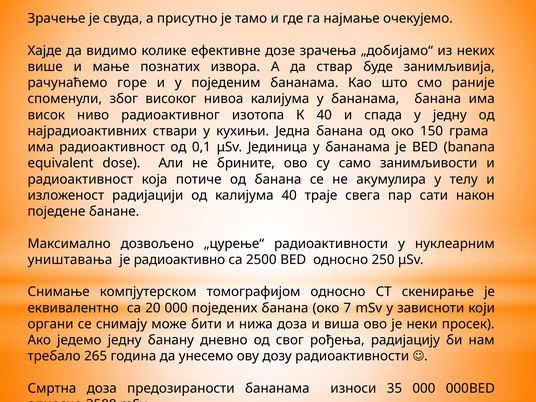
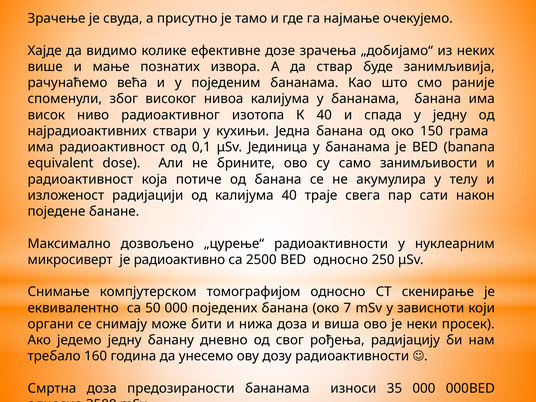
горе: горе -> већа (132, 83)
уништавања: уништавања -> микросиверт (70, 260)
20: 20 -> 50 (153, 308)
265: 265 -> 160 (96, 356)
